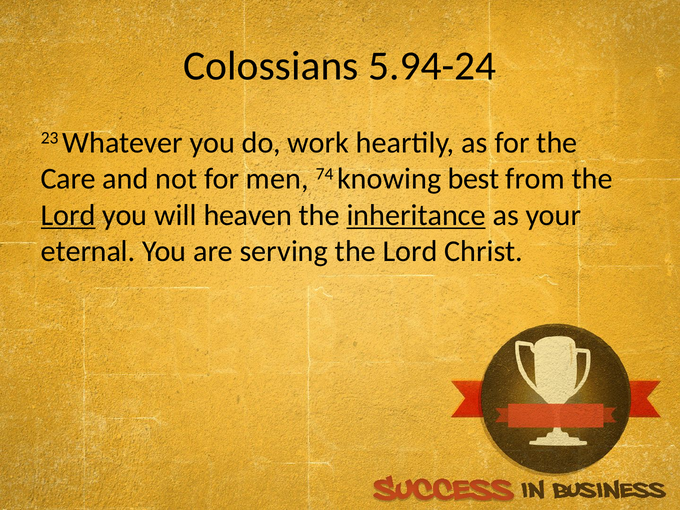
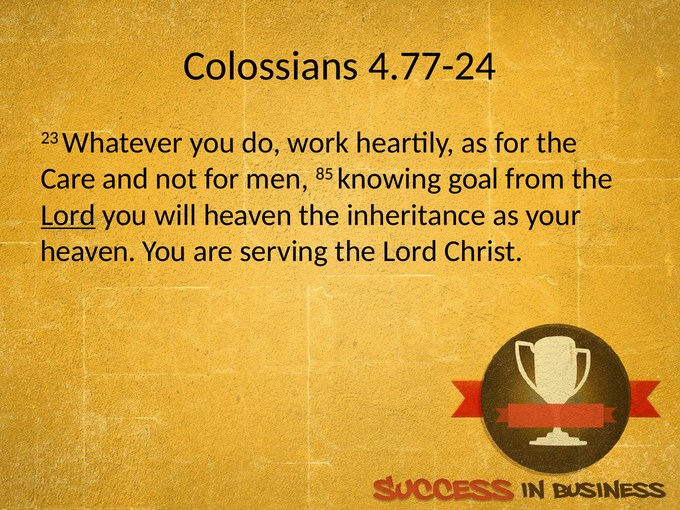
5.94-24: 5.94-24 -> 4.77-24 (432, 66)
74: 74 -> 85 (325, 174)
best: best -> goal (474, 179)
inheritance underline: present -> none (416, 215)
eternal: eternal -> heaven (88, 251)
